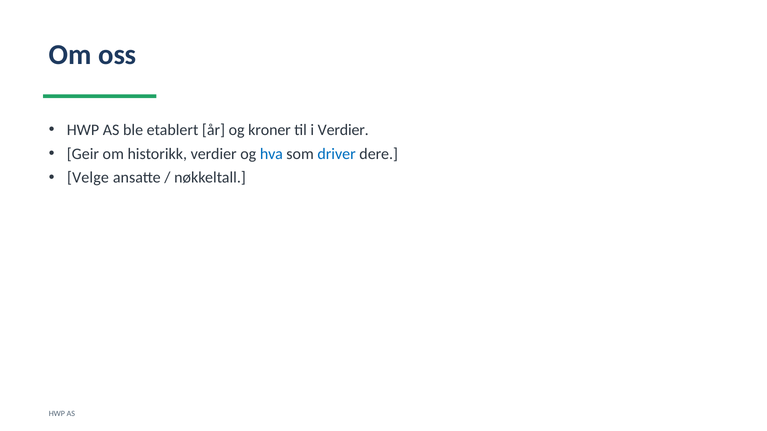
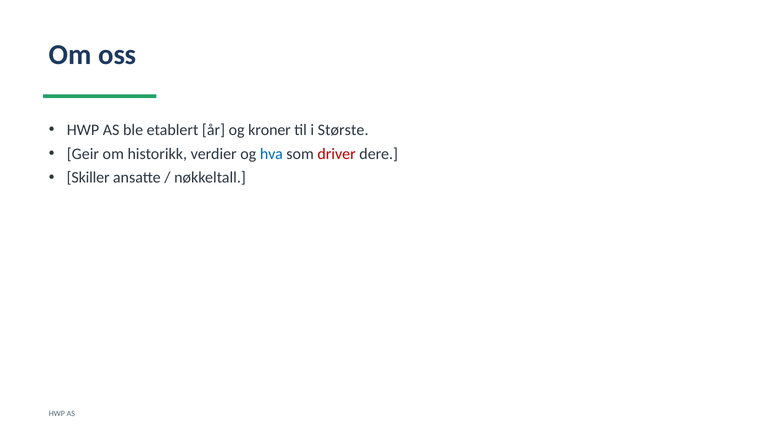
i Verdier: Verdier -> Største (343, 130)
driver colour: blue -> red (337, 154)
Velge: Velge -> Skiller (88, 178)
